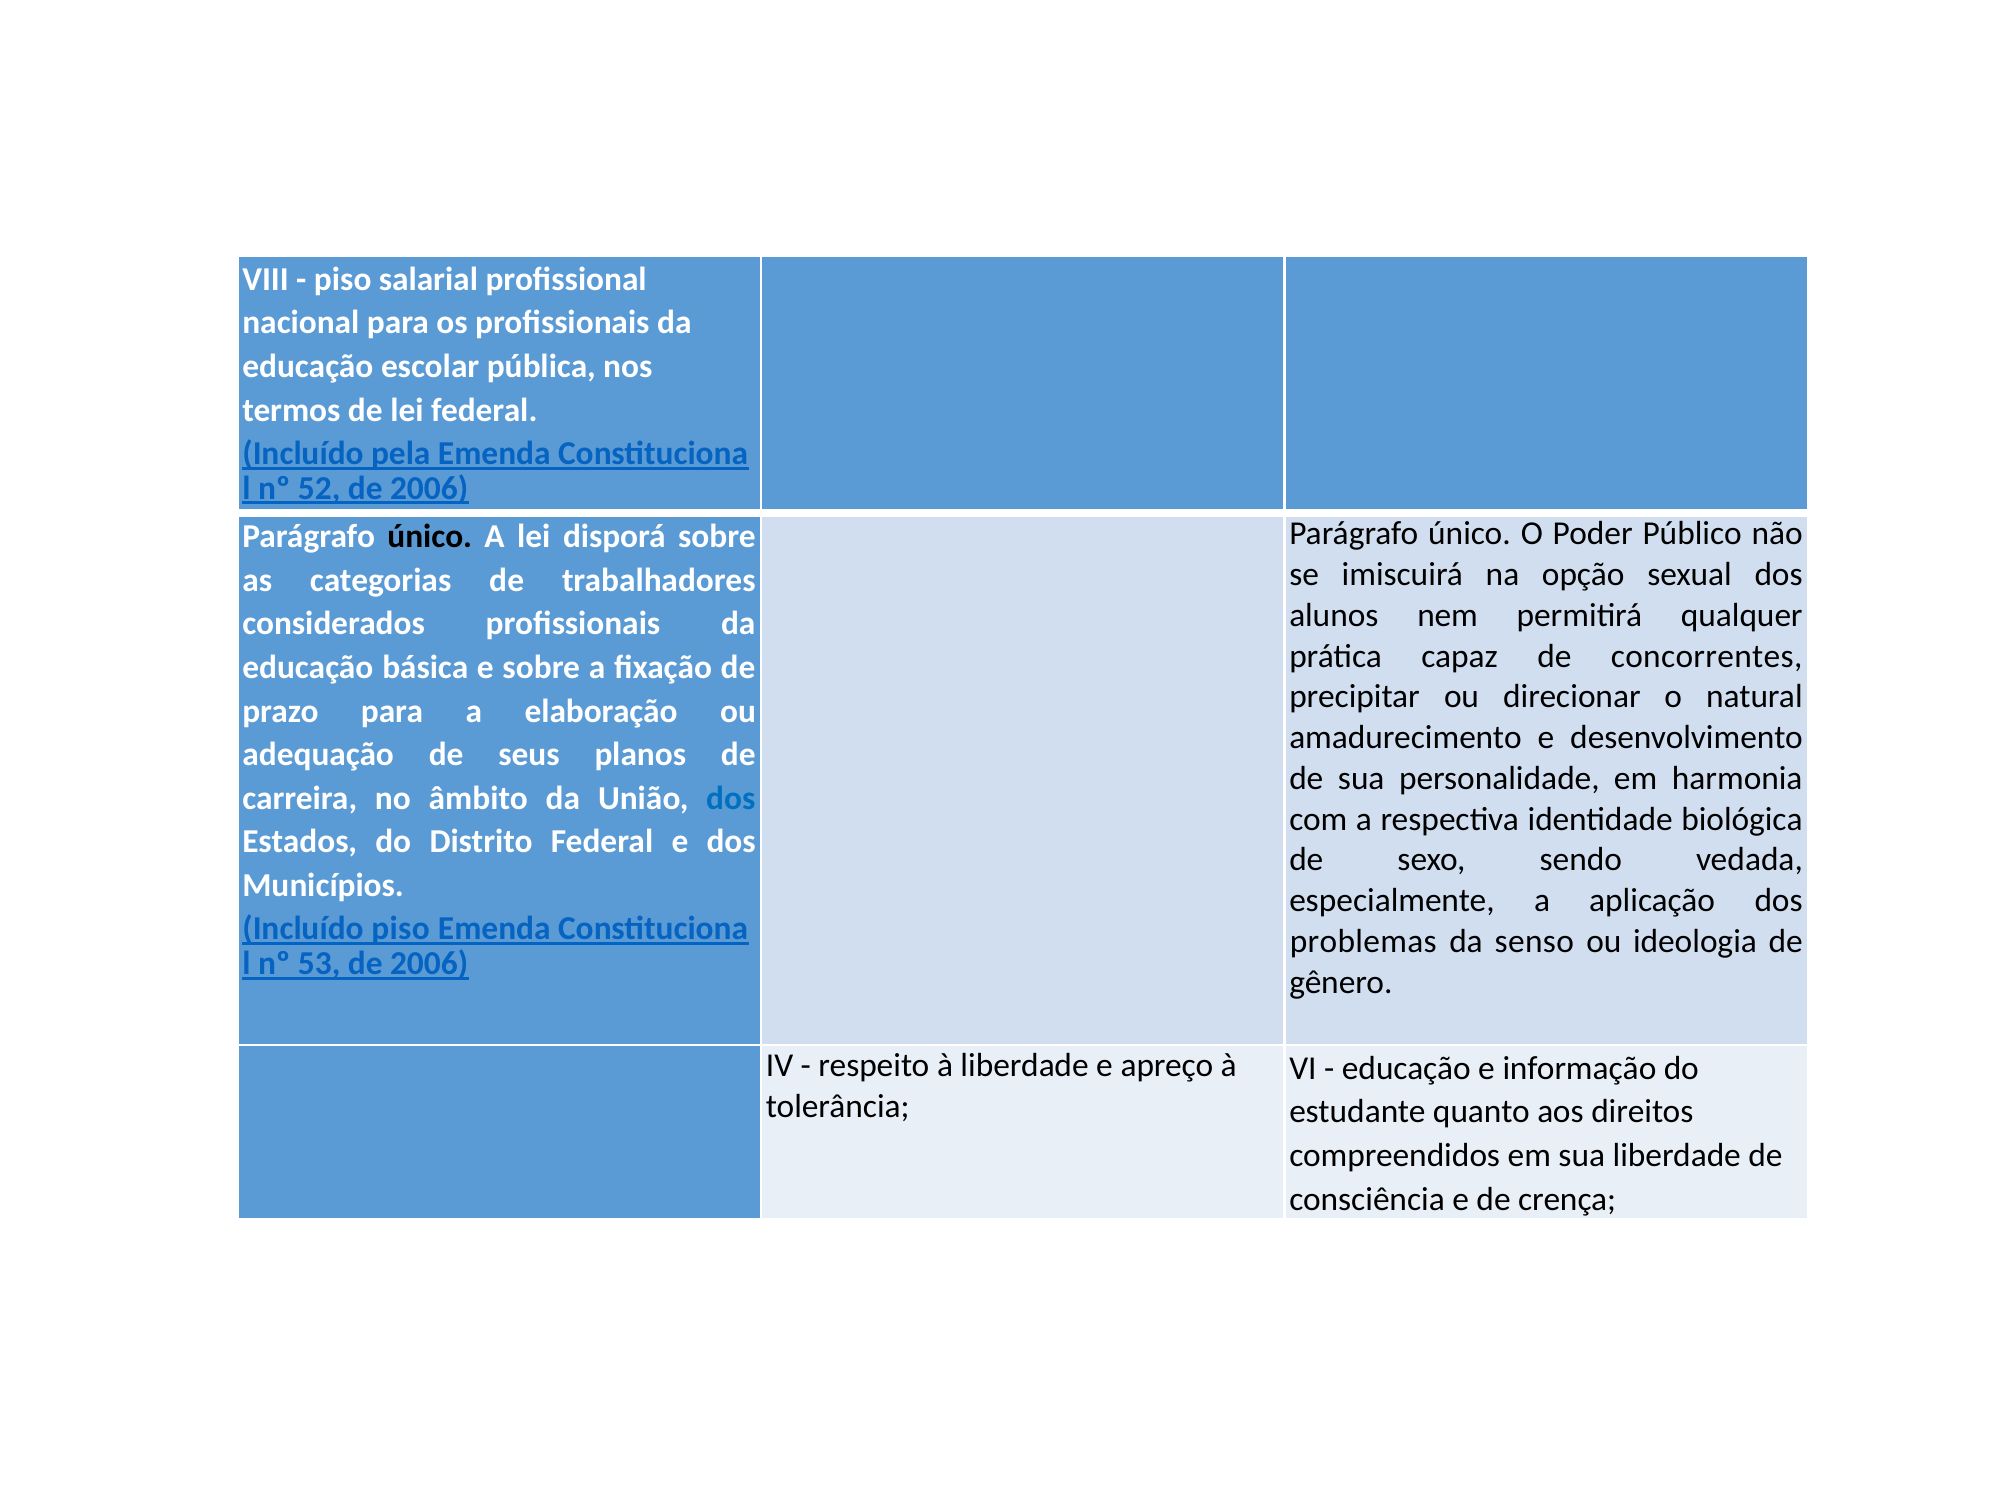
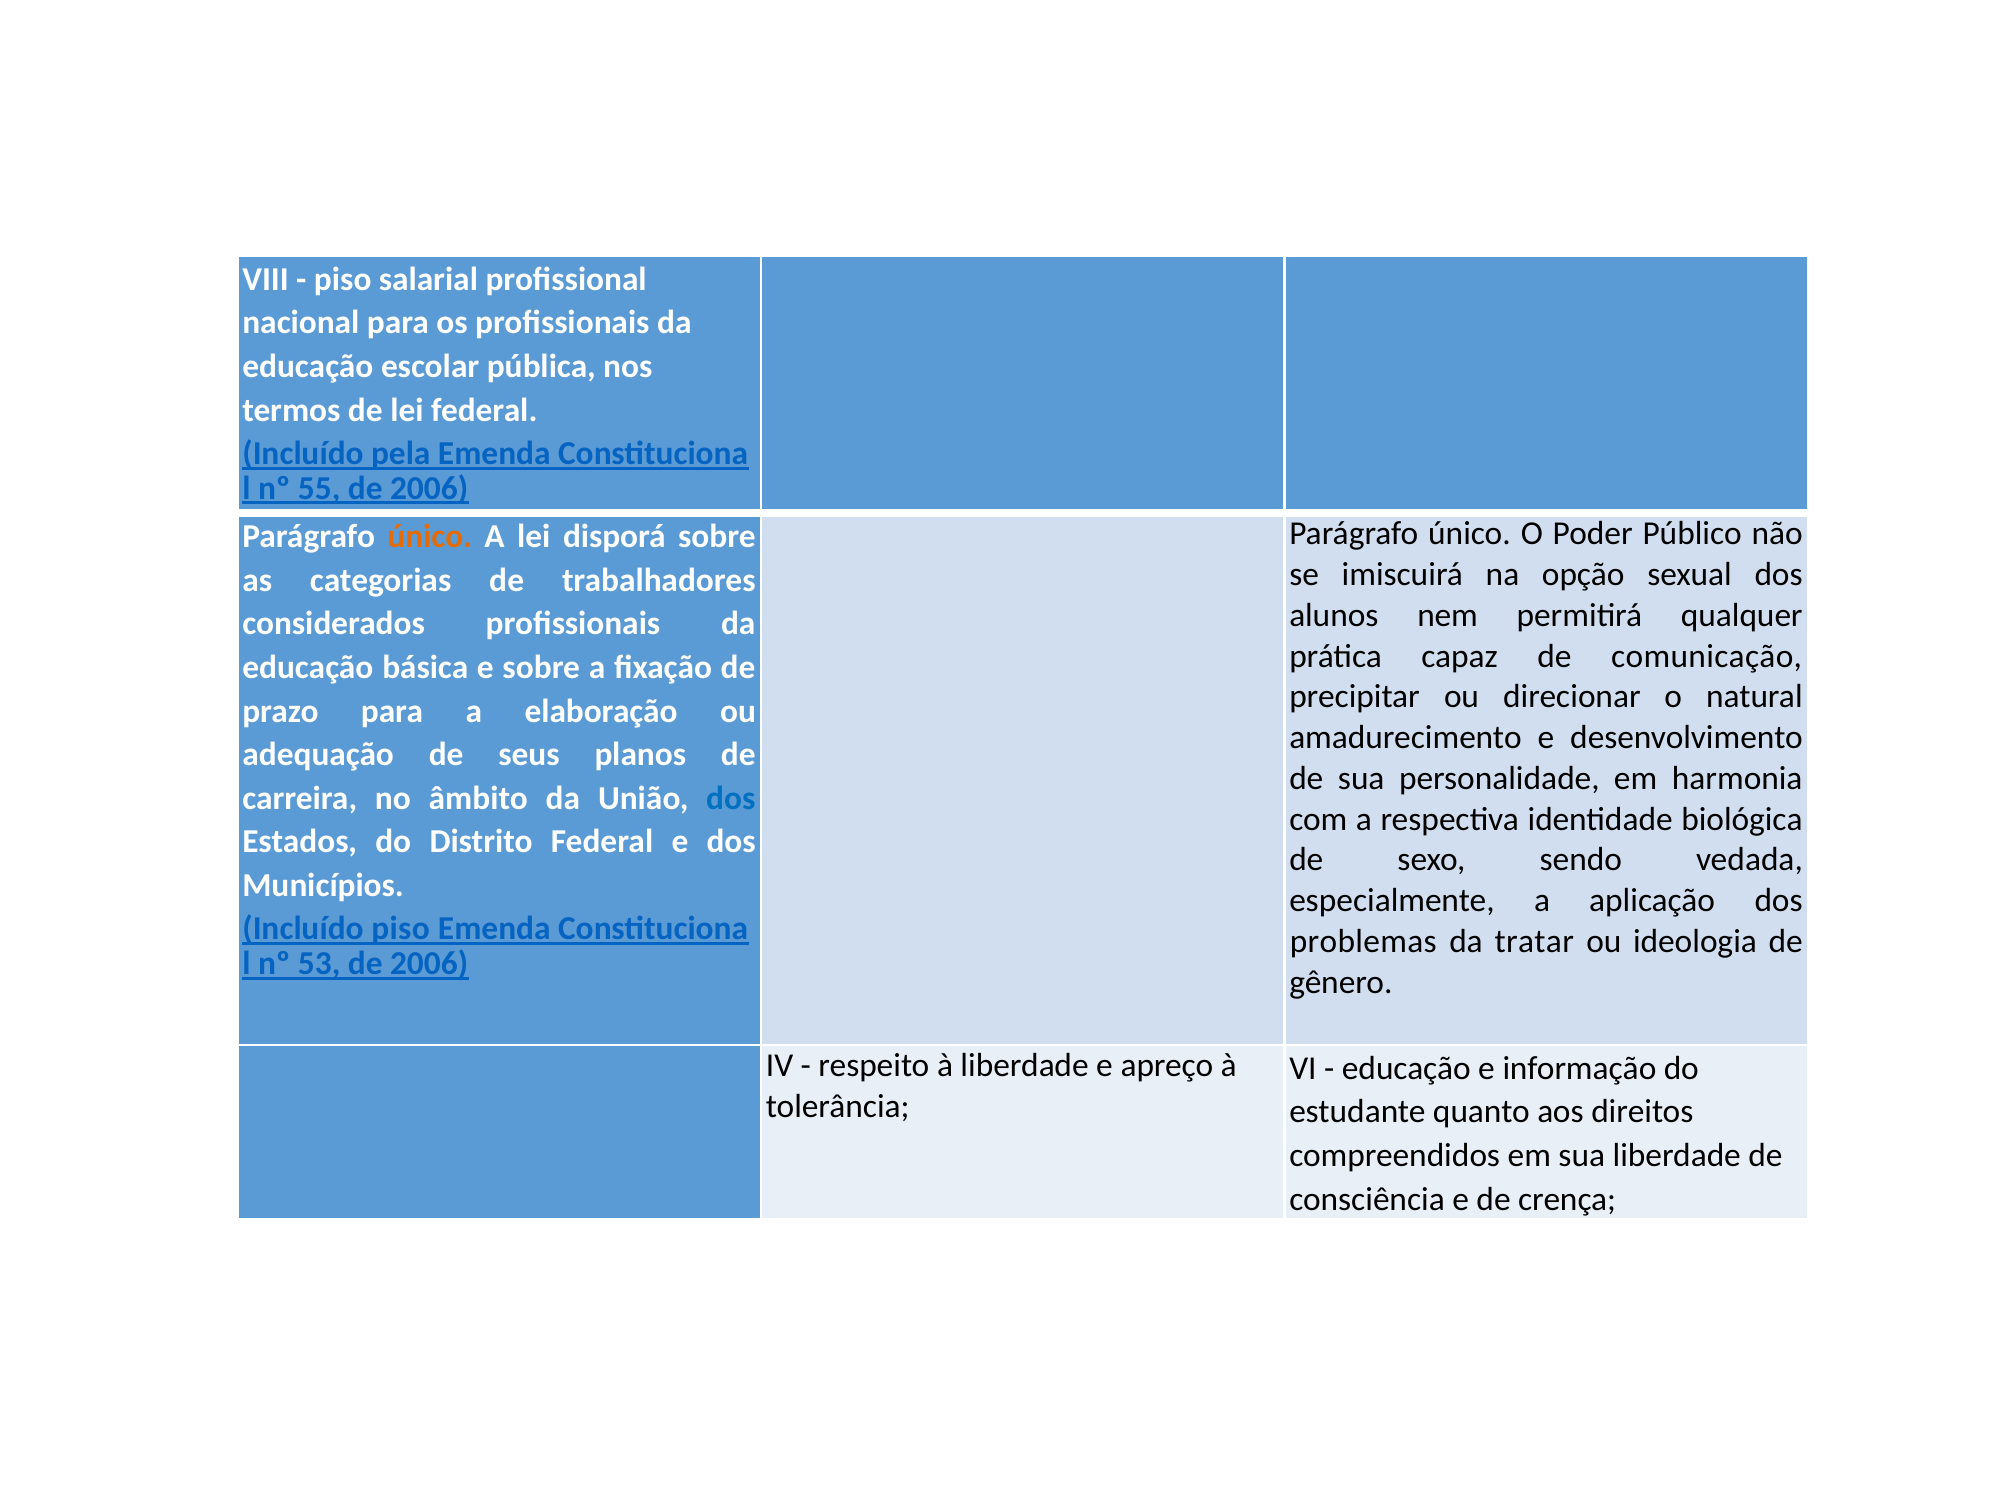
52: 52 -> 55 (319, 488)
único colour: black -> orange (430, 537)
concorrentes: concorrentes -> comunicação (1707, 656)
senso: senso -> tratar (1534, 942)
